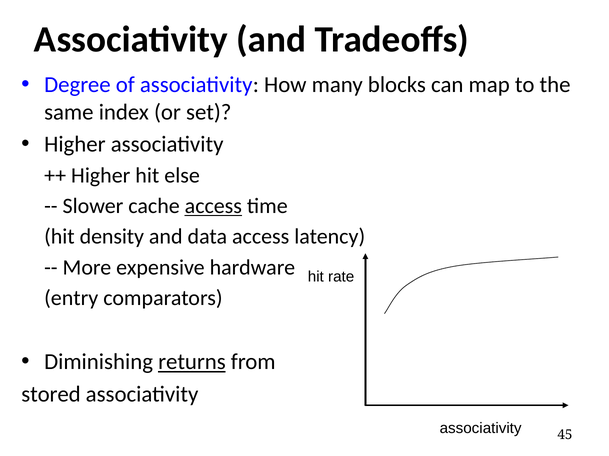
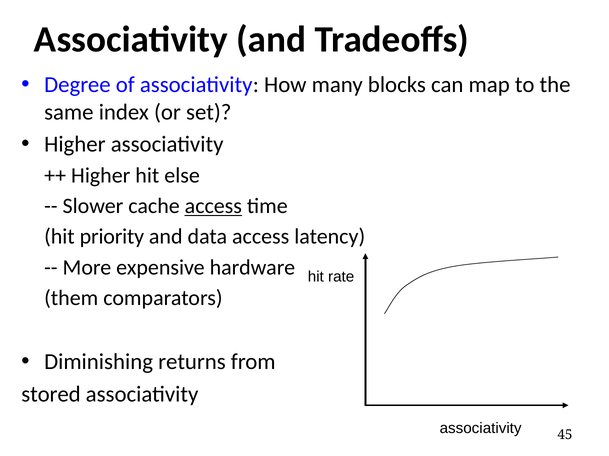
density: density -> priority (112, 237)
entry: entry -> them (71, 299)
returns underline: present -> none (192, 363)
